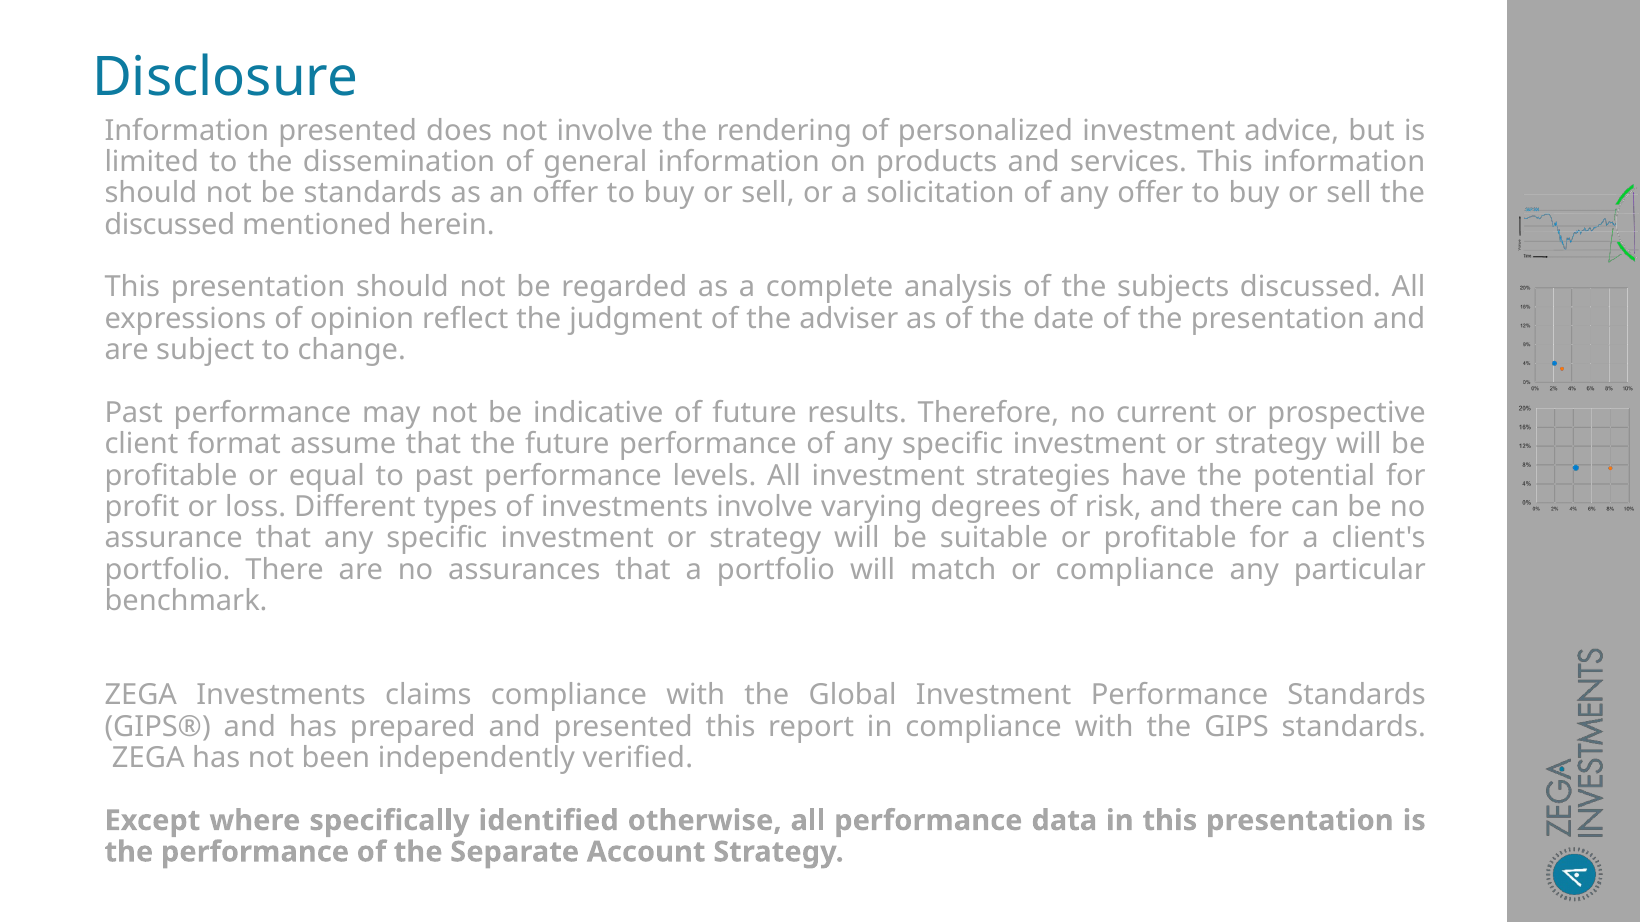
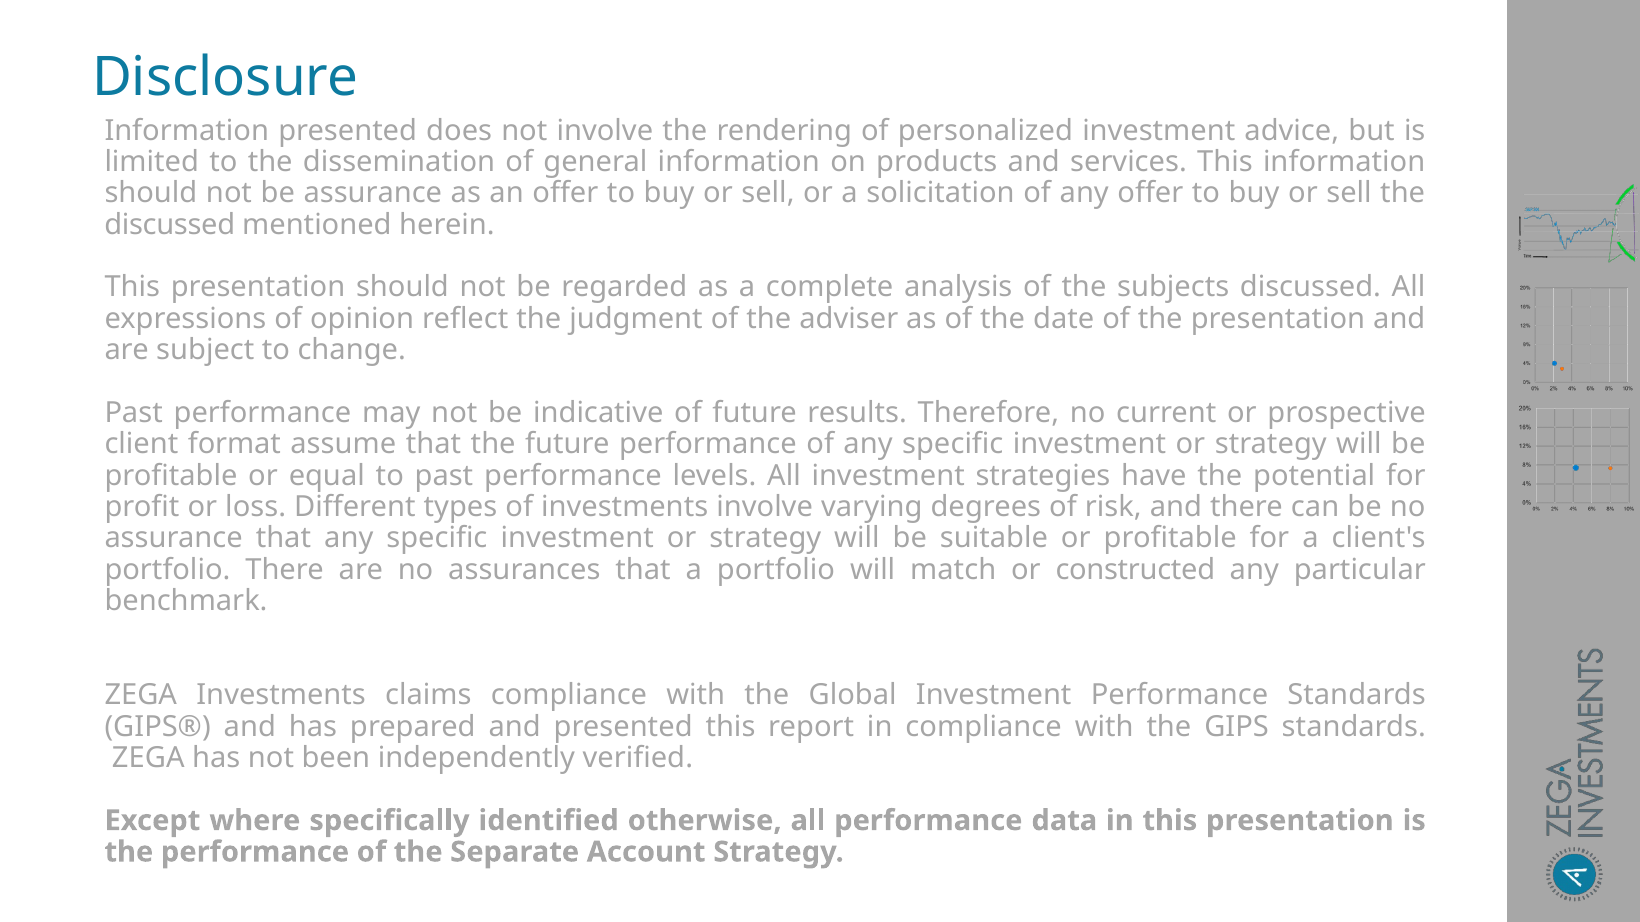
be standards: standards -> assurance (373, 193)
or compliance: compliance -> constructed (1135, 570)
